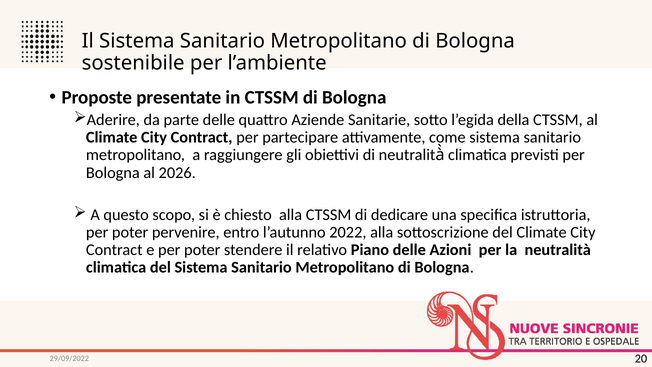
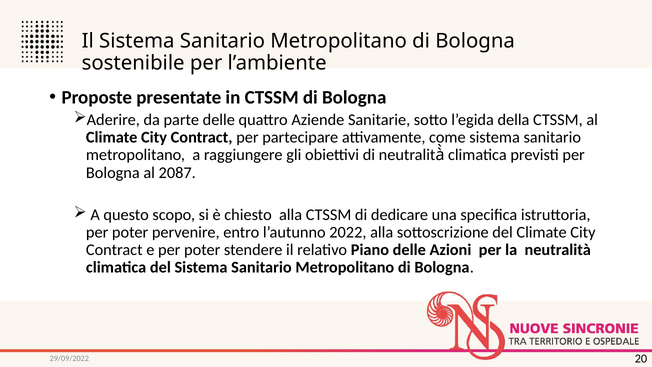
2026: 2026 -> 2087 (177, 173)
